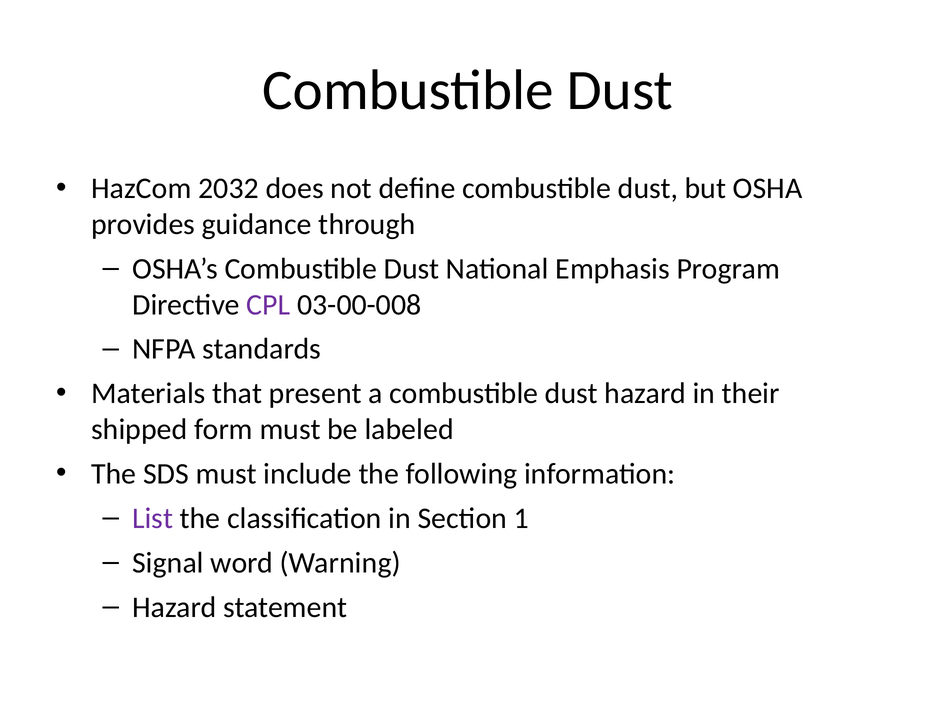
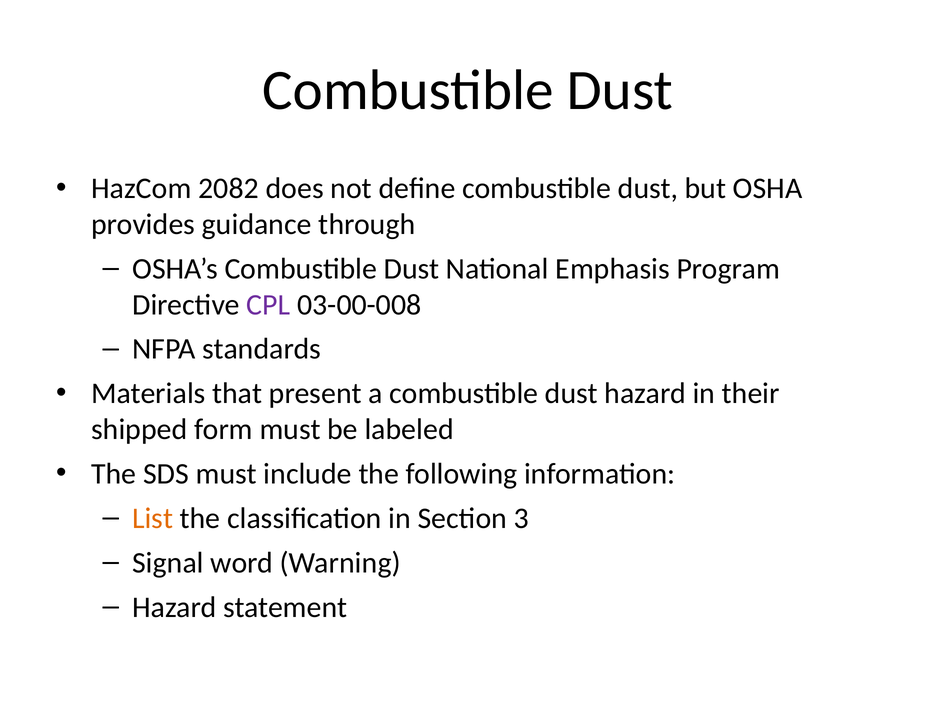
2032: 2032 -> 2082 (229, 189)
List colour: purple -> orange (153, 518)
1: 1 -> 3 (521, 518)
